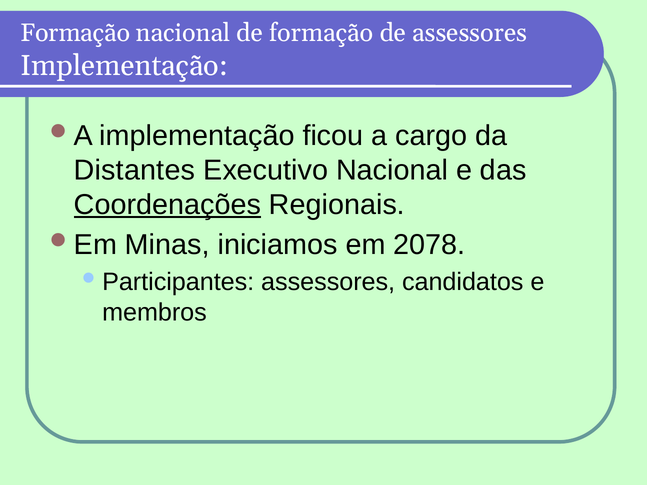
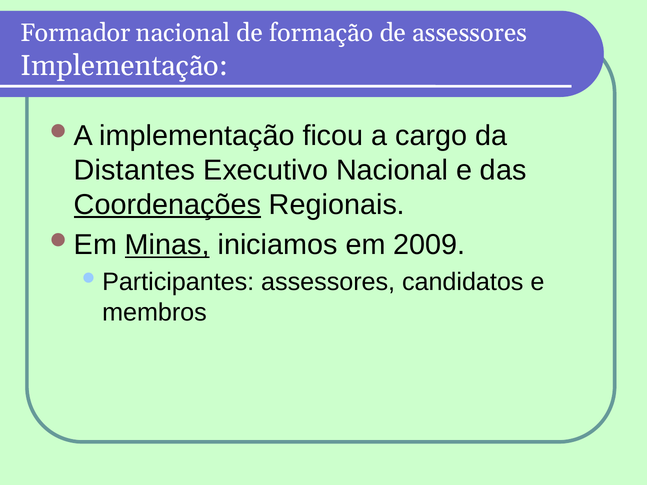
Formação: Formação -> Formador (75, 33)
Minas underline: none -> present (167, 245)
2078: 2078 -> 2009 (429, 245)
